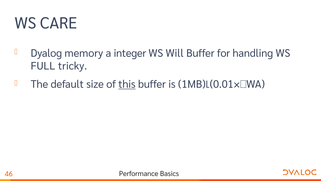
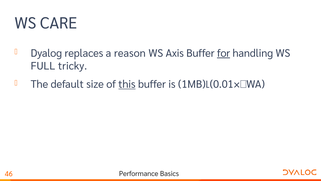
memory: memory -> replaces (84, 53)
integer: integer -> reason (130, 53)
Will: Will -> Axis (175, 53)
for underline: none -> present (224, 53)
